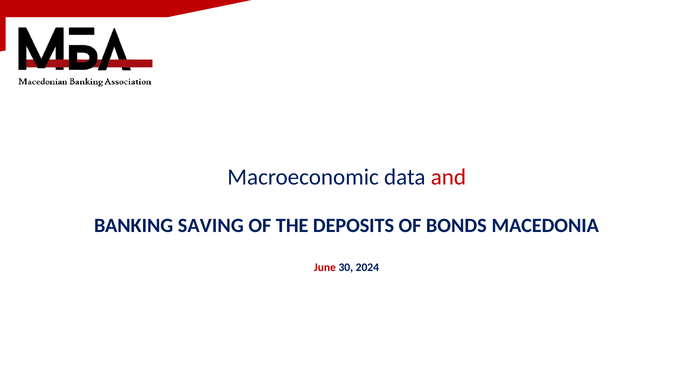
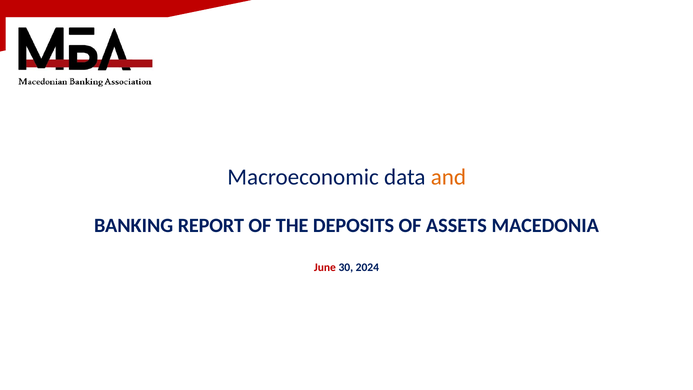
and colour: red -> orange (448, 177)
SAVING: SAVING -> REPORT (211, 225)
BONDS: BONDS -> ASSETS (456, 225)
